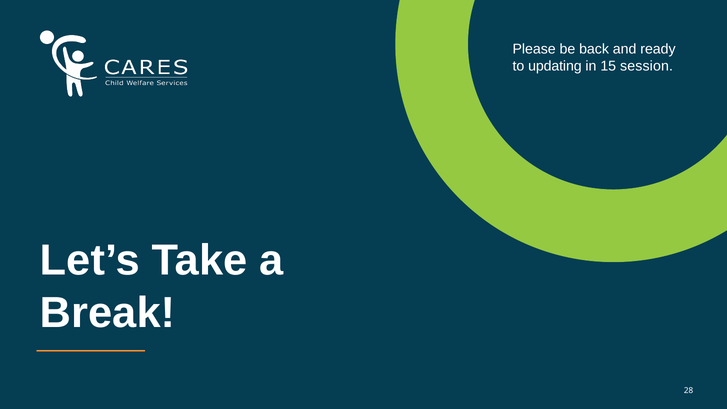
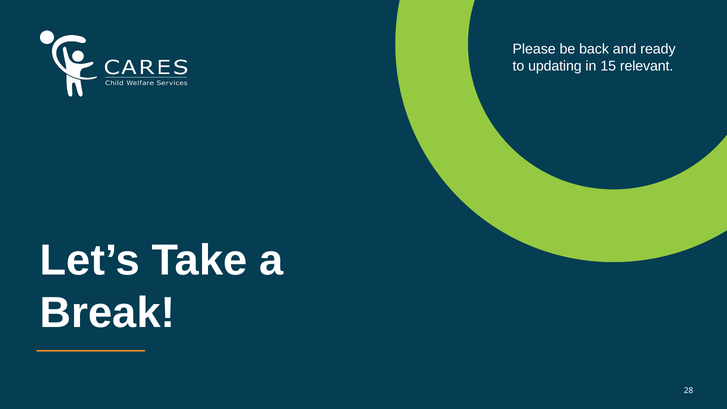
session: session -> relevant (647, 66)
